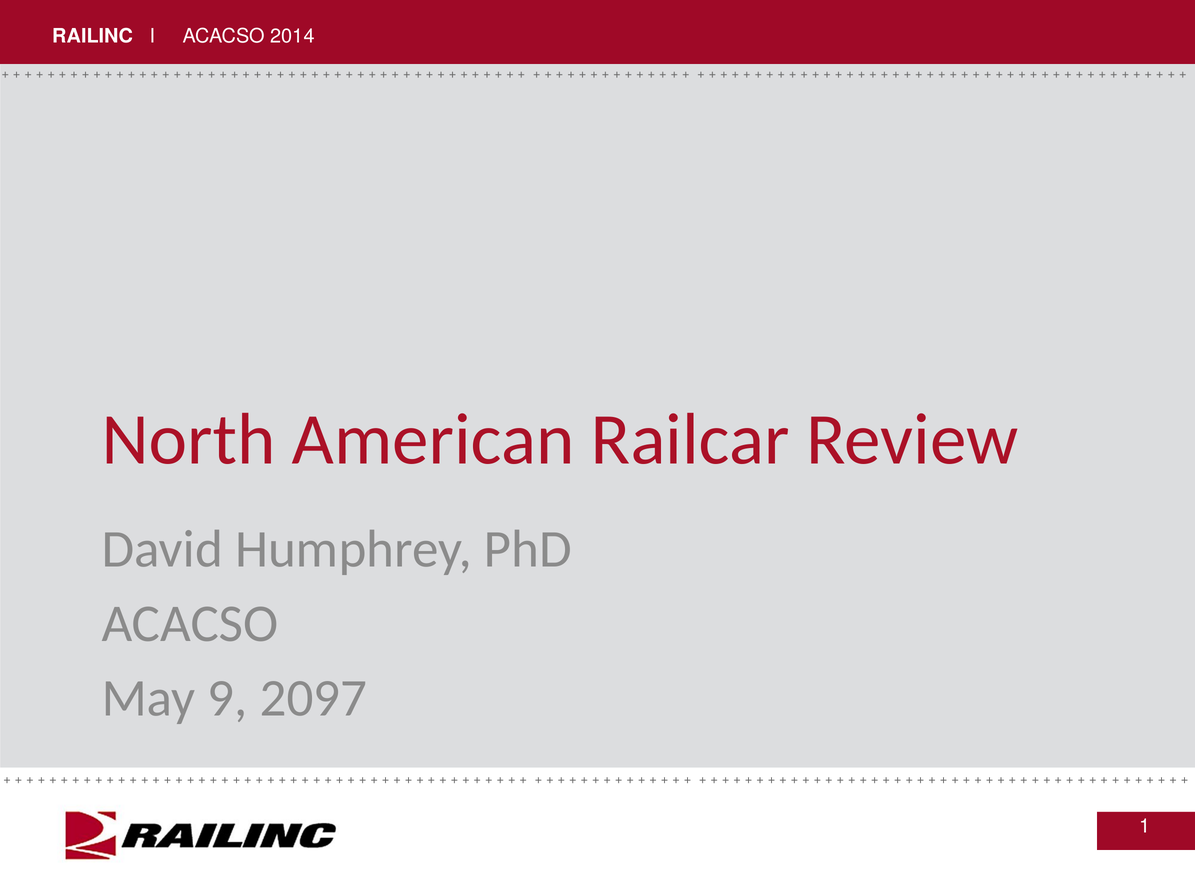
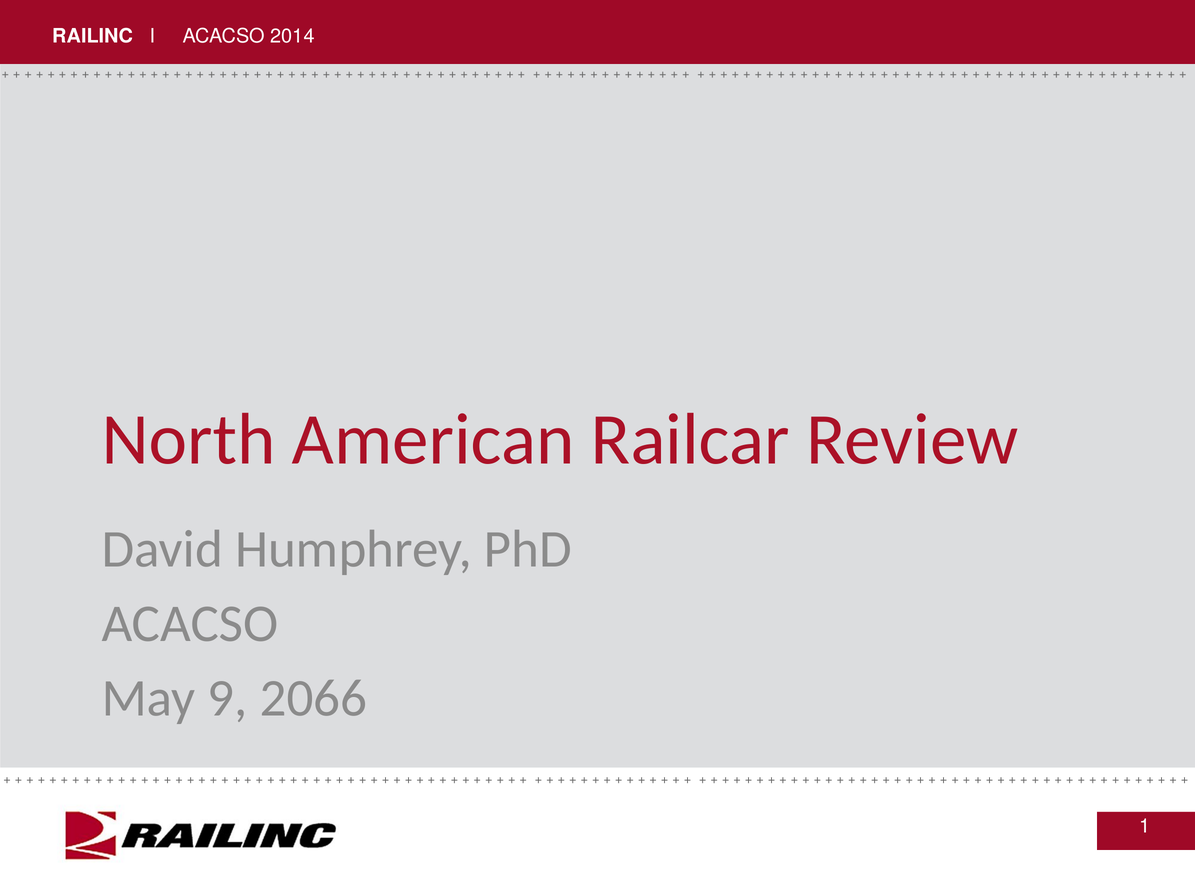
2097: 2097 -> 2066 (313, 698)
